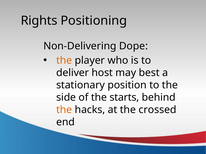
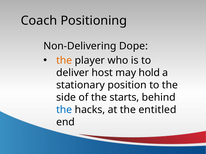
Rights: Rights -> Coach (39, 21)
best: best -> hold (149, 73)
the colour: orange -> blue (64, 110)
crossed: crossed -> entitled (157, 110)
